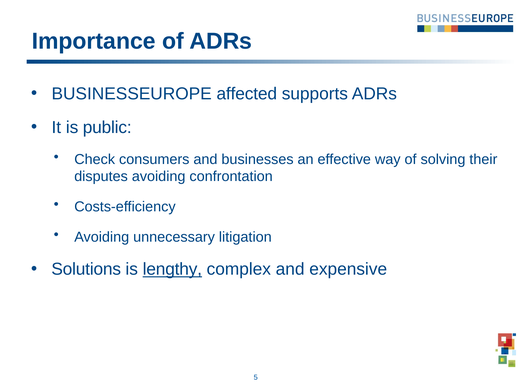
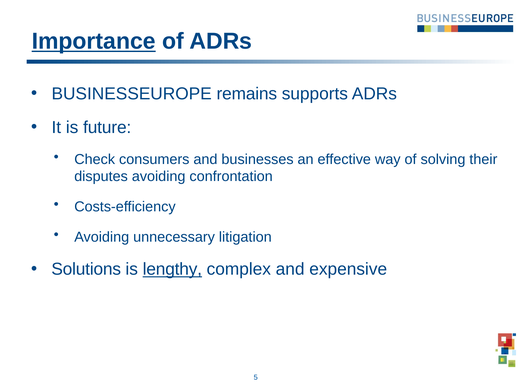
Importance underline: none -> present (94, 41)
affected: affected -> remains (247, 94)
public: public -> future (107, 127)
